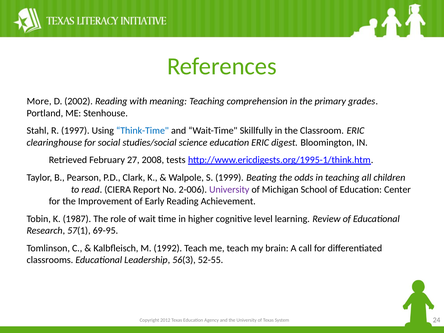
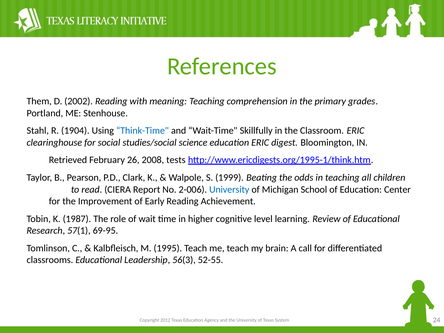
More: More -> Them (39, 101)
1997: 1997 -> 1904 (75, 131)
27: 27 -> 26 (133, 160)
University colour: purple -> blue (229, 190)
1992: 1992 -> 1995 (168, 248)
